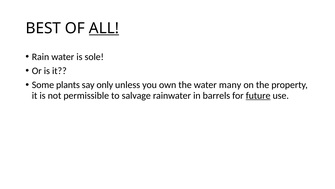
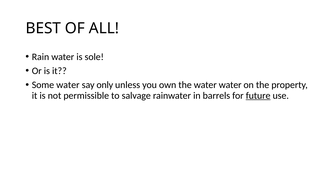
ALL underline: present -> none (104, 28)
Some plants: plants -> water (68, 85)
water many: many -> water (230, 85)
